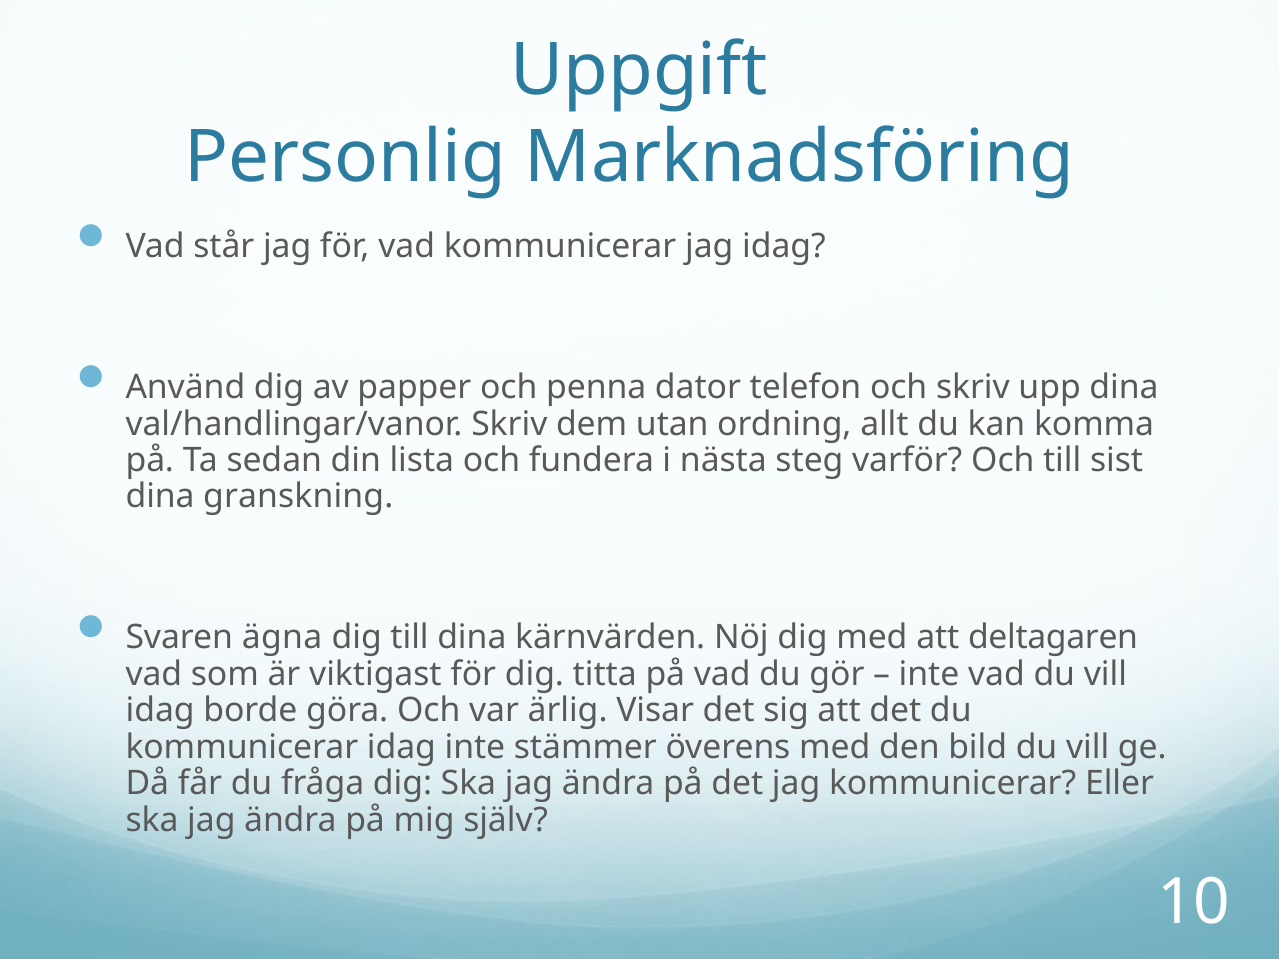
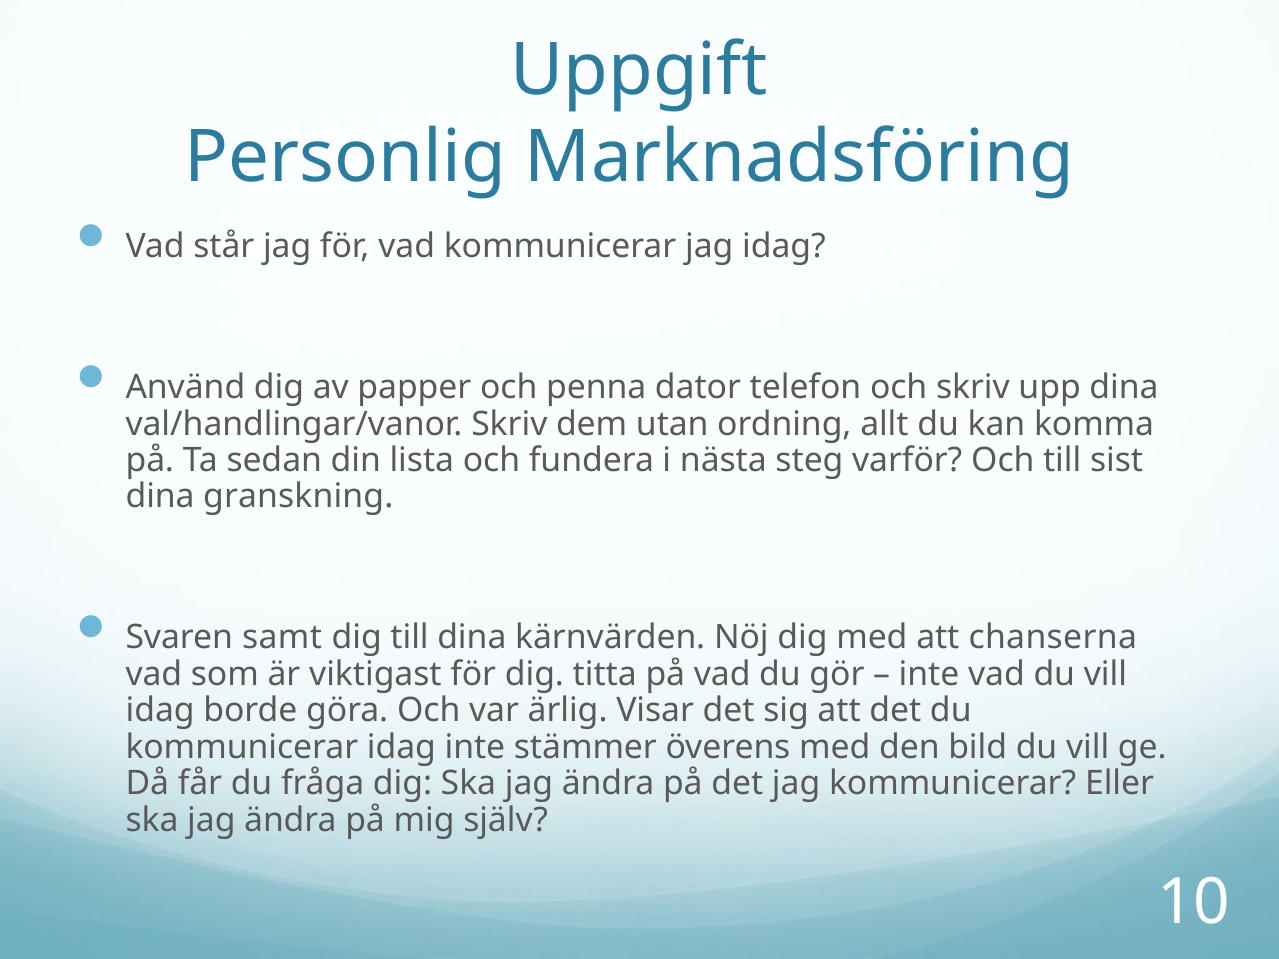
ägna: ägna -> samt (282, 638)
deltagaren: deltagaren -> chanserna (1053, 638)
